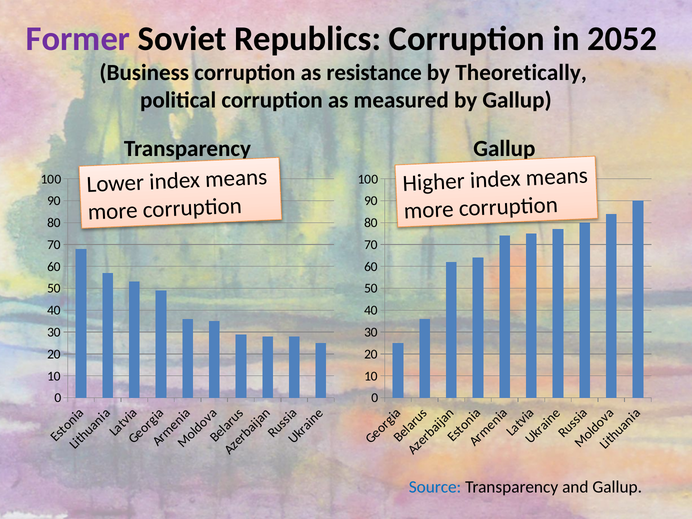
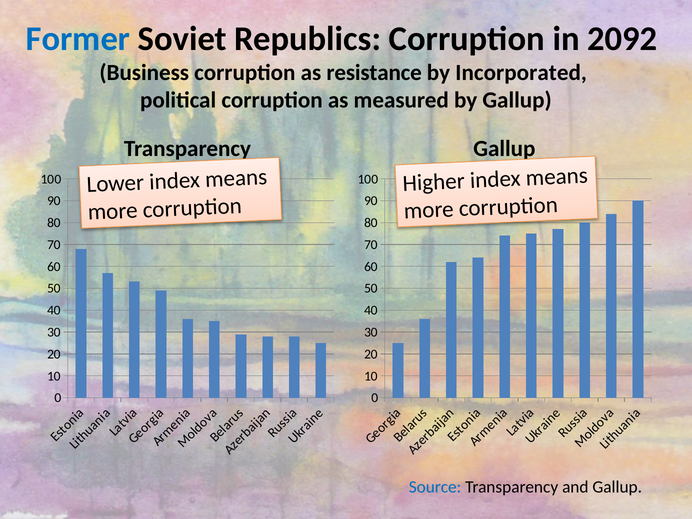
Former colour: purple -> blue (78, 39)
2052: 2052 -> 2092 (622, 39)
Theoretically: Theoretically -> Incorporated (521, 73)
